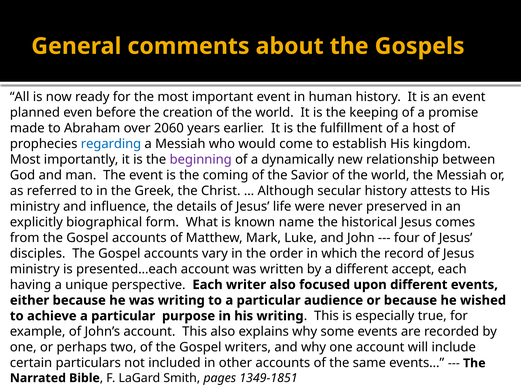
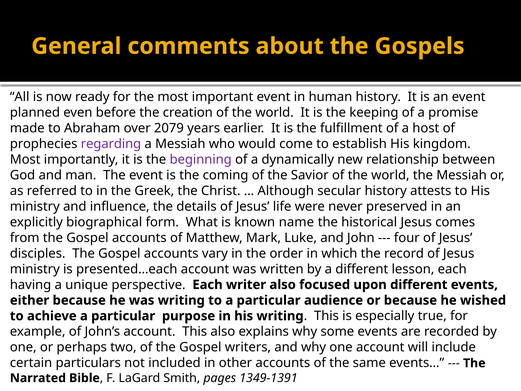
2060: 2060 -> 2079 (169, 128)
regarding colour: blue -> purple (111, 144)
accept: accept -> lesson (413, 269)
1349-1851: 1349-1851 -> 1349-1391 (268, 378)
